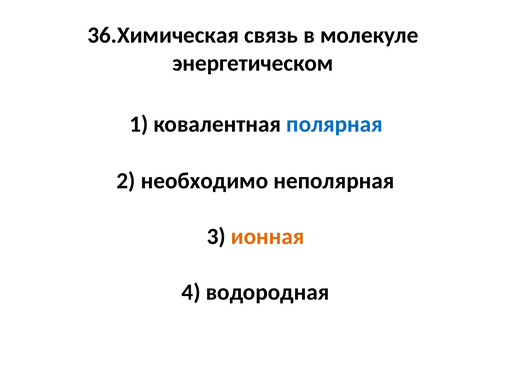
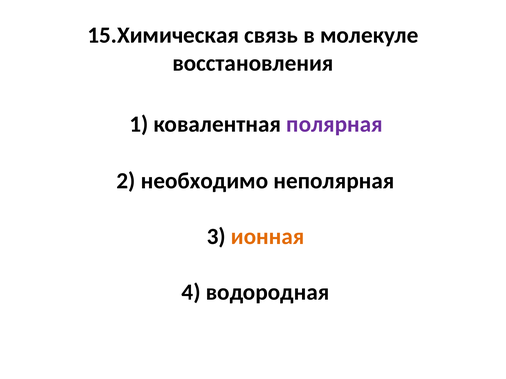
36.Химическая: 36.Химическая -> 15.Химическая (163, 35)
энергетическом: энергетическом -> восстановления (253, 63)
полярная colour: blue -> purple (335, 124)
